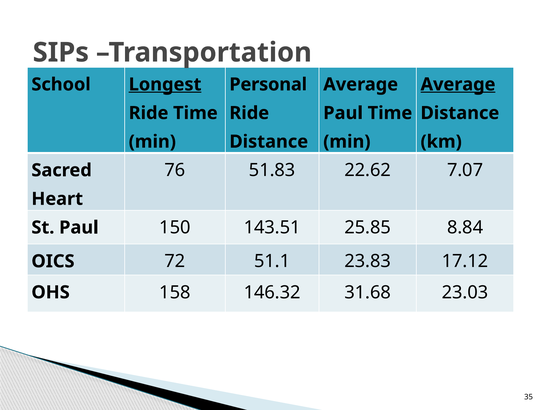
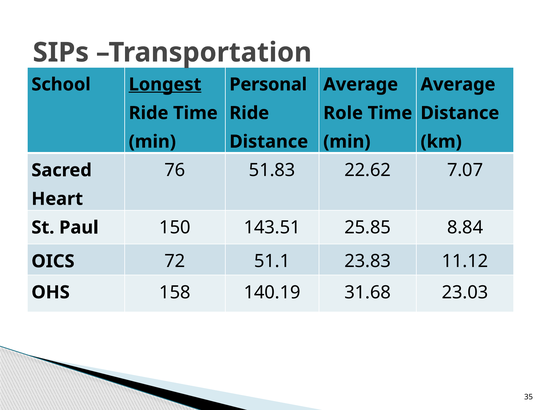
Average underline: present -> none (458, 84)
Paul: Paul -> Role (343, 113)
17.12: 17.12 -> 11.12 (465, 261)
146.32: 146.32 -> 140.19 (272, 292)
